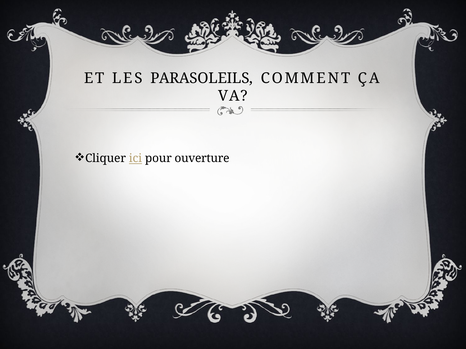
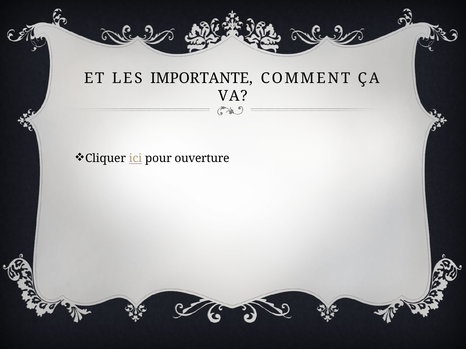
PARASOLEILS: PARASOLEILS -> IMPORTANTE (202, 78)
